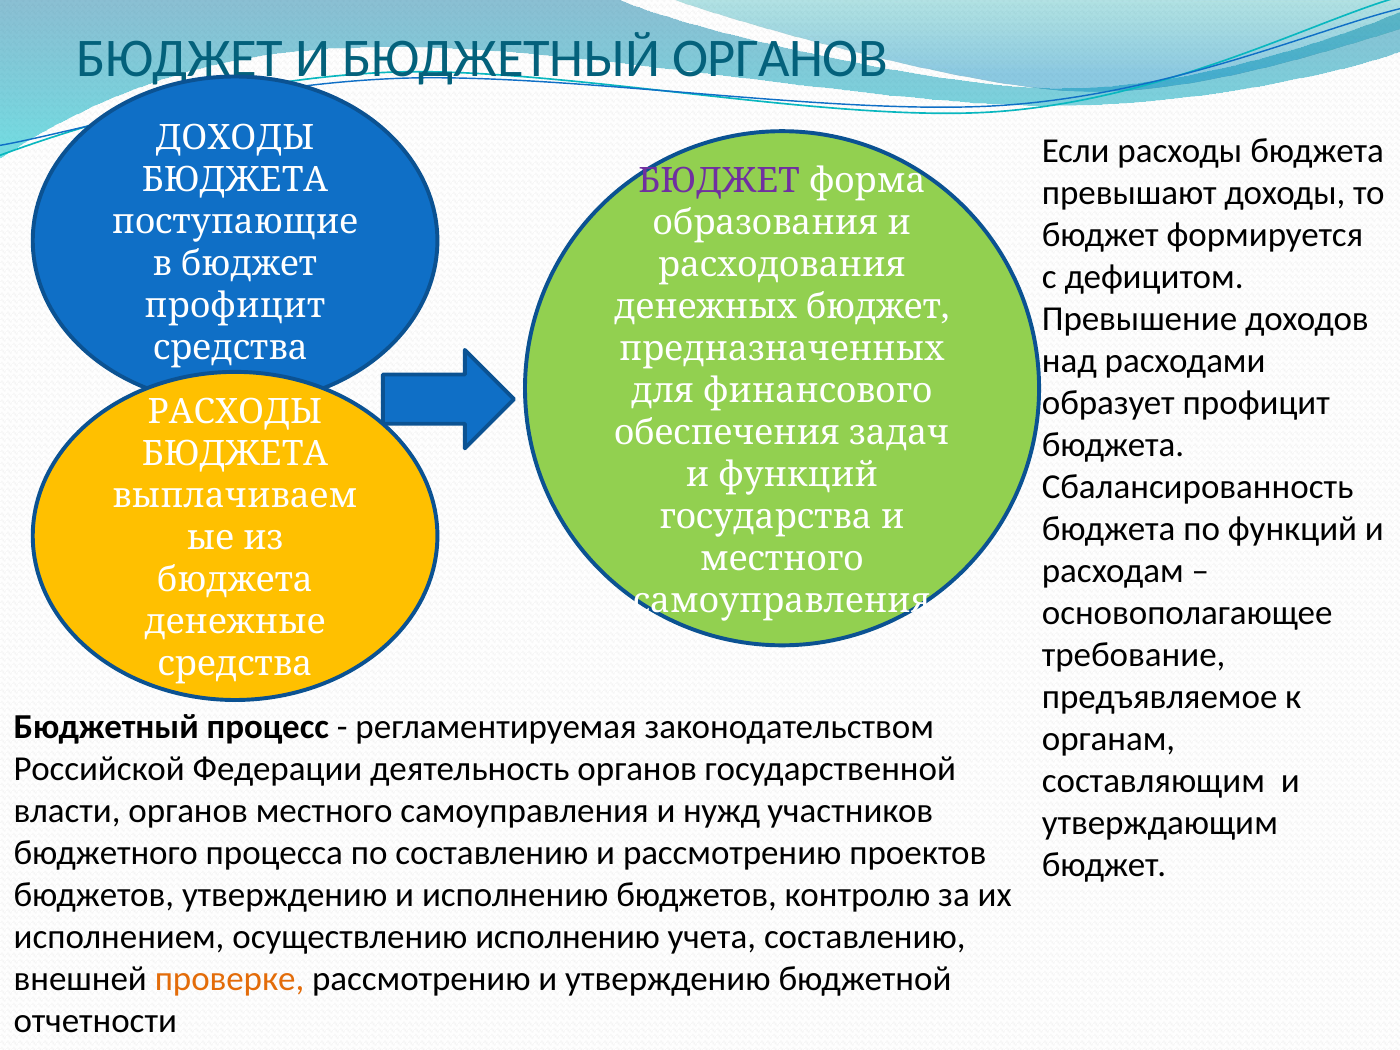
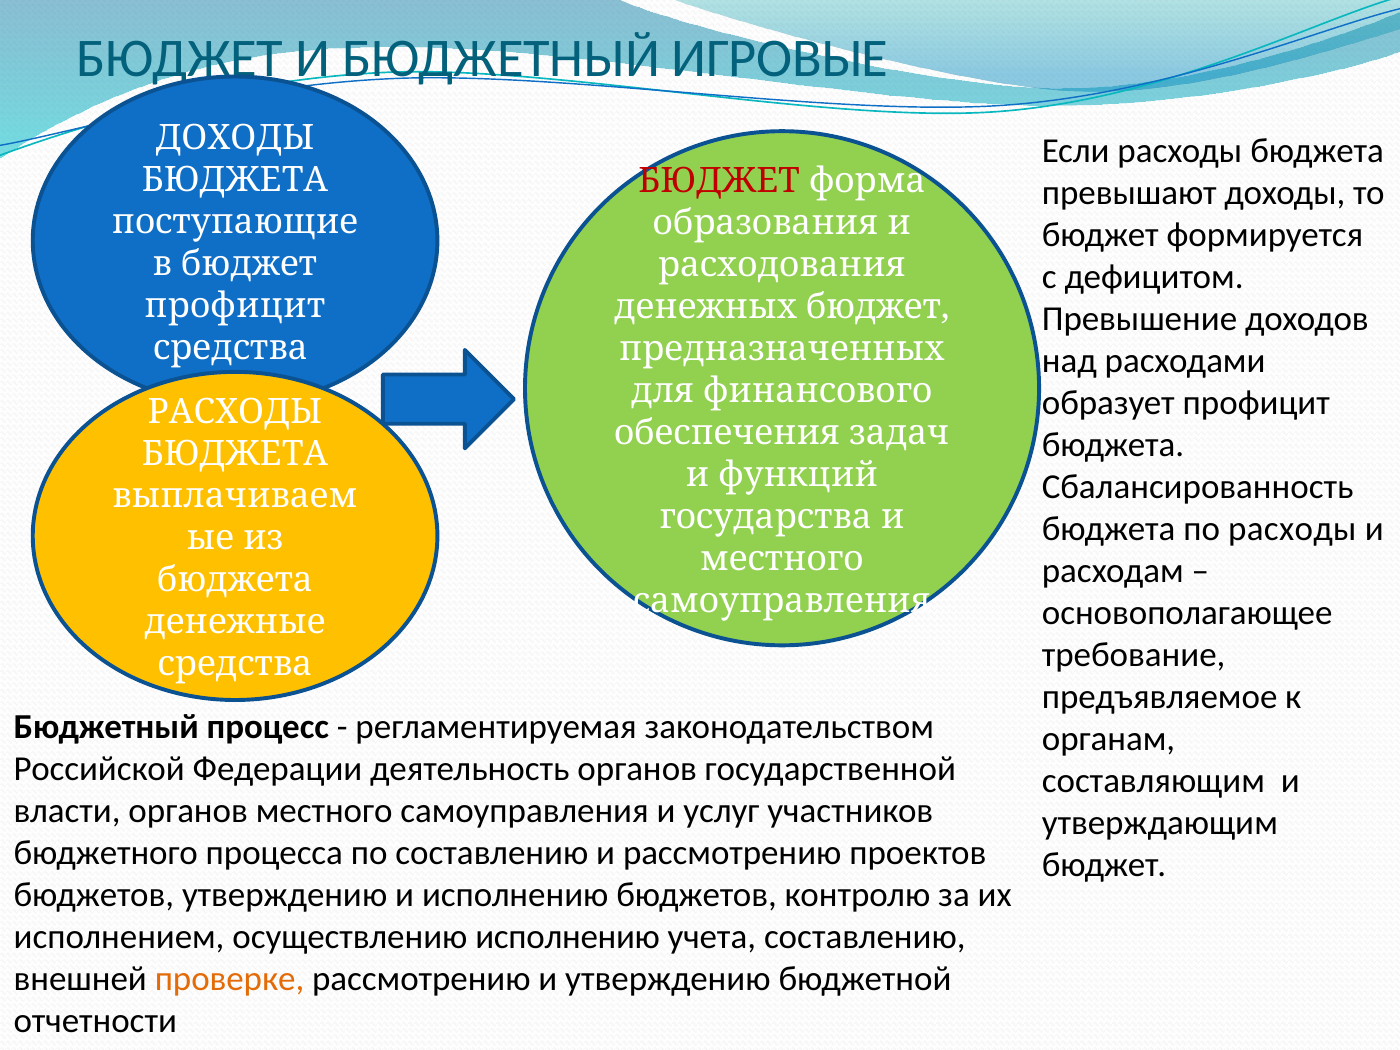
БЮДЖЕТНЫЙ ОРГАНОВ: ОРГАНОВ -> ИГРОВЫЕ (780, 59)
БЮДЖЕТ colour: purple -> red (719, 181)
по функций: функций -> расходы (1292, 529)
нужд: нужд -> услуг (721, 811)
